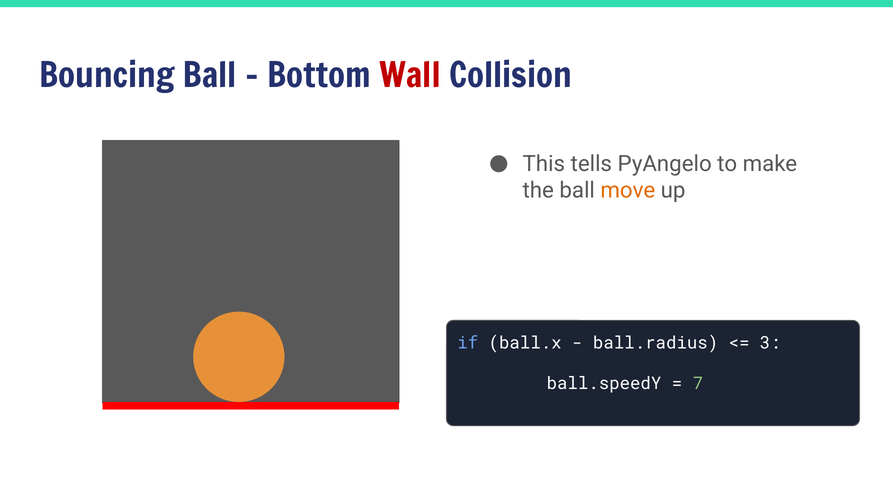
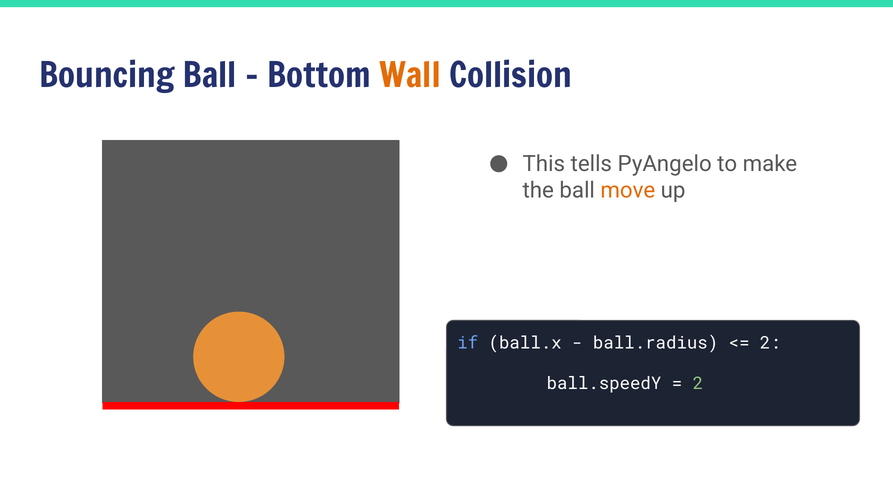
Wall colour: red -> orange (410, 76)
3: 3 -> 2 (770, 343)
7: 7 -> 2 (698, 384)
